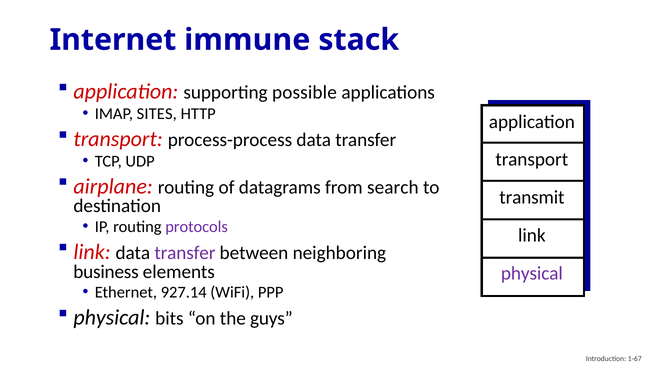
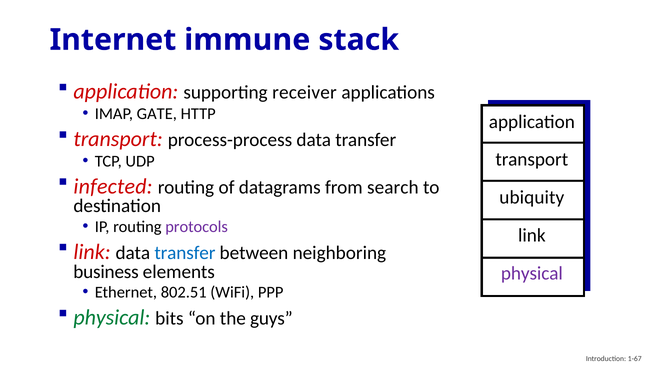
possible: possible -> receiver (304, 93)
SITES: SITES -> GATE (157, 114)
airplane: airplane -> infected (113, 186)
transmit: transmit -> ubiquity (532, 197)
transfer colour: purple -> blue (185, 253)
927.14: 927.14 -> 802.51 (184, 292)
physical colour: black -> green (112, 317)
